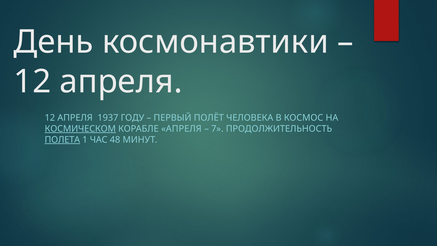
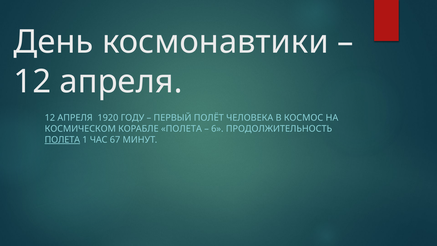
1937: 1937 -> 1920 (108, 118)
КОСМИЧЕСКОМ underline: present -> none (80, 129)
КОРАБЛЕ АПРЕЛЯ: АПРЕЛЯ -> ПОЛЕТА (181, 129)
7: 7 -> 6 (217, 129)
48: 48 -> 67 (115, 140)
